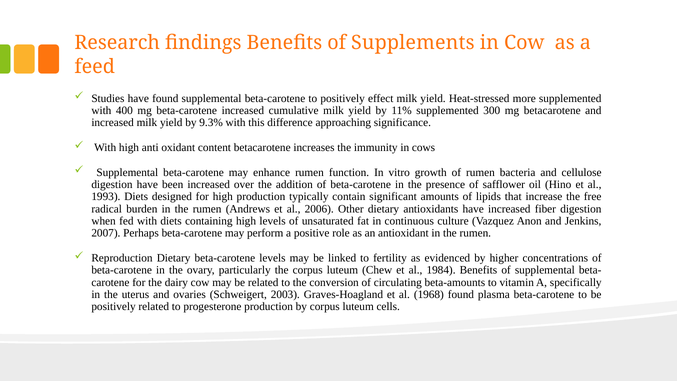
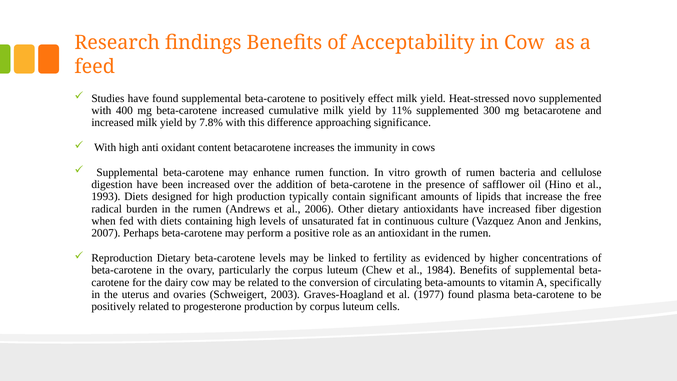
Supplements: Supplements -> Acceptability (413, 43)
more: more -> novo (524, 98)
9.3%: 9.3% -> 7.8% (211, 123)
1968: 1968 -> 1977 (429, 294)
